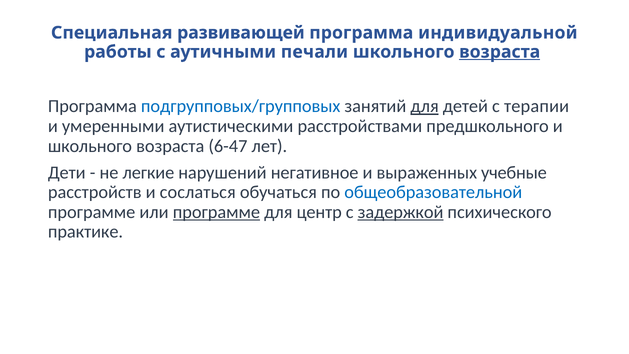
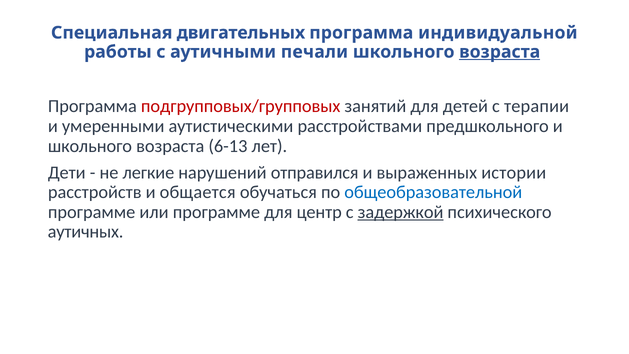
развивающей: развивающей -> двигательных (241, 33)
подгрупповых/групповых colour: blue -> red (241, 106)
для underline: present -> none (425, 106)
6-47: 6-47 -> 6-13 (228, 146)
негативное: негативное -> отправился (315, 172)
учебные: учебные -> истории (514, 172)
сослаться: сослаться -> общается (198, 192)
программе underline: present -> none (216, 212)
практике: практике -> аутичных (86, 232)
